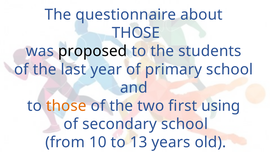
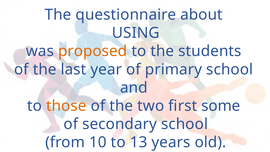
THOSE: THOSE -> USING (136, 33)
proposed colour: black -> orange (93, 51)
using: using -> some (221, 106)
